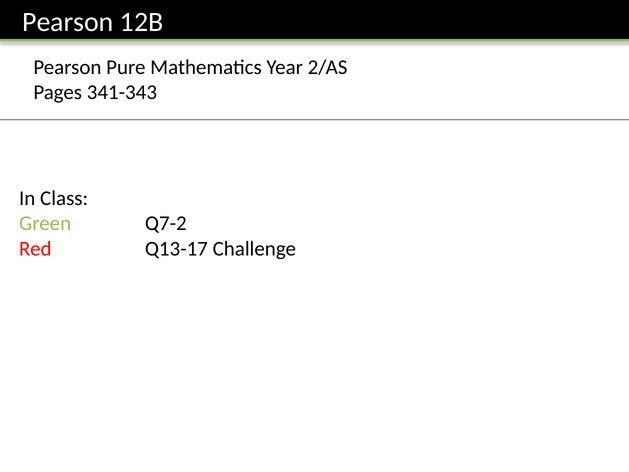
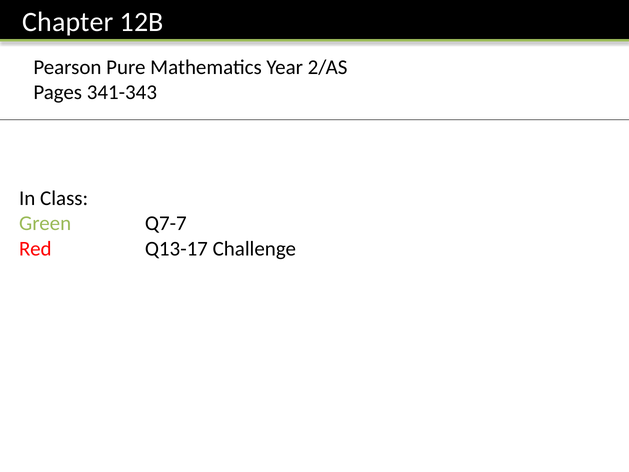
Pearson: Pearson -> Chapter (68, 22)
Q7-2: Q7-2 -> Q7-7 (166, 223)
